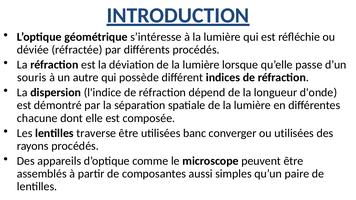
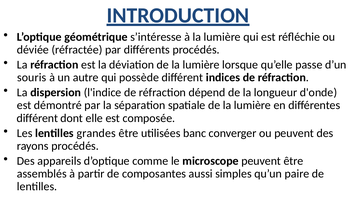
chacune: chacune -> différent (37, 118)
traverse: traverse -> grandes (96, 133)
ou utilisées: utilisées -> peuvent (294, 133)
